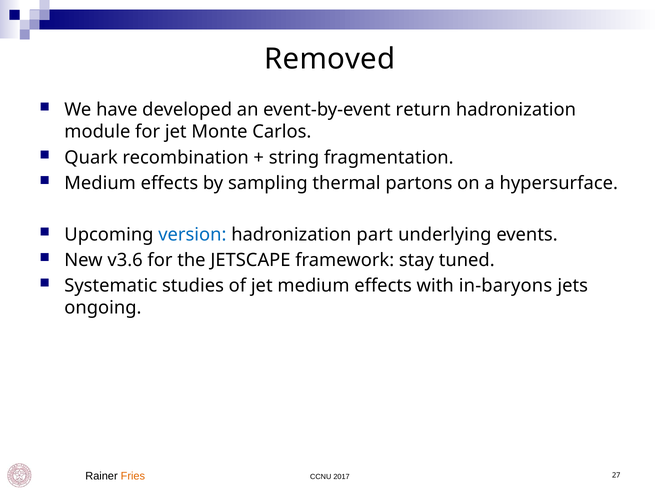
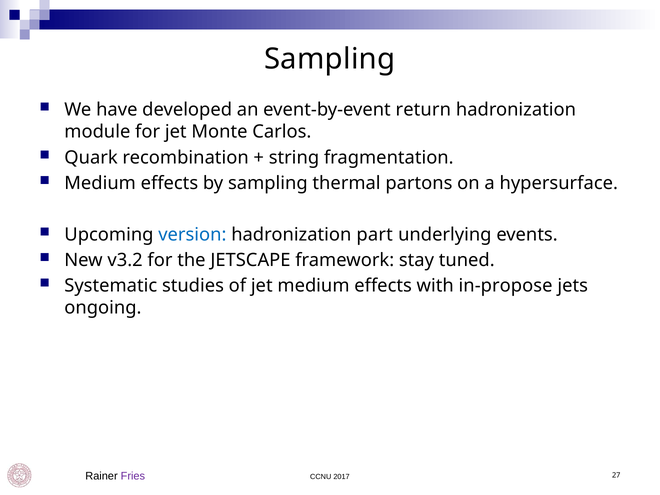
Removed: Removed -> Sampling (330, 59)
v3.6: v3.6 -> v3.2 (125, 260)
in-baryons: in-baryons -> in-propose (506, 286)
Fries colour: orange -> purple (133, 476)
